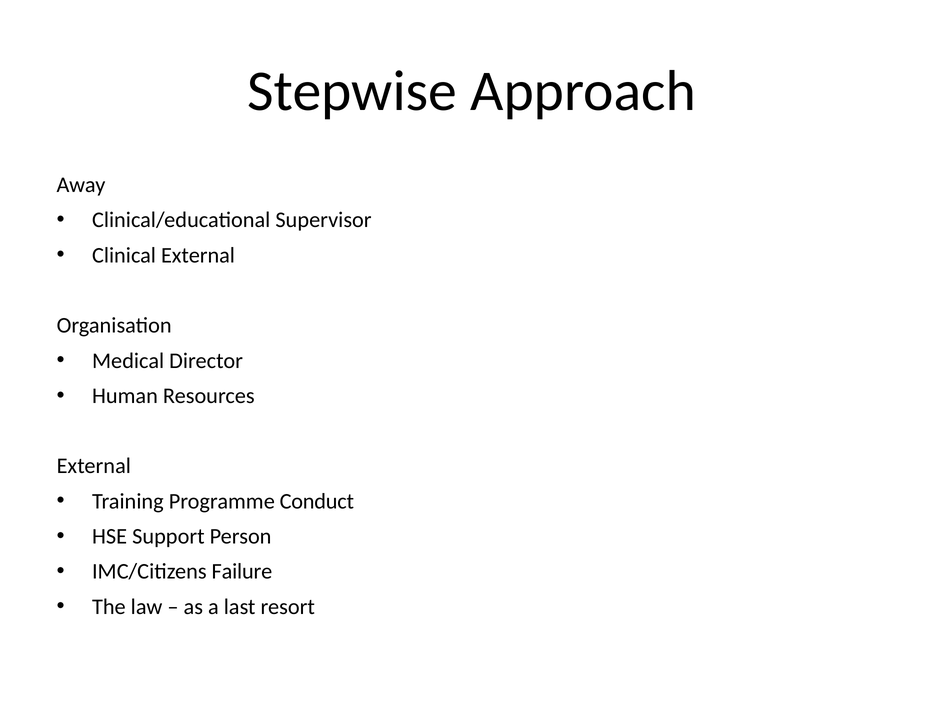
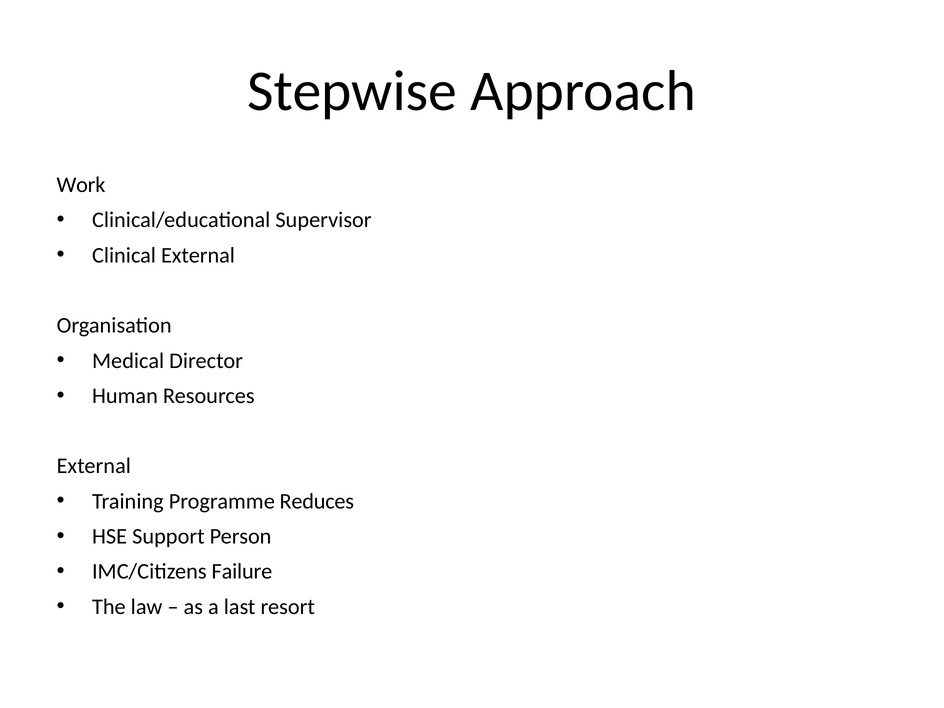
Away: Away -> Work (81, 185)
Conduct: Conduct -> Reduces (317, 501)
